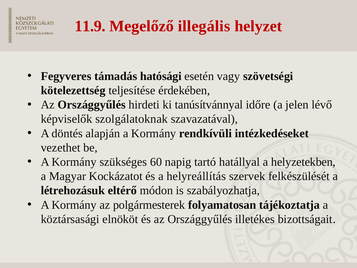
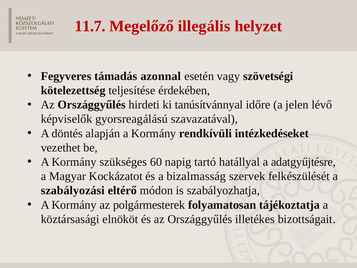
11.9: 11.9 -> 11.7 (90, 26)
hatósági: hatósági -> azonnal (161, 76)
szolgálatoknak: szolgálatoknak -> gyorsreagálású (132, 119)
helyzetekben: helyzetekben -> adatgyűjtésre (303, 162)
helyreállítás: helyreállítás -> bizalmasság (196, 176)
létrehozásuk: létrehozásuk -> szabályozási (73, 190)
